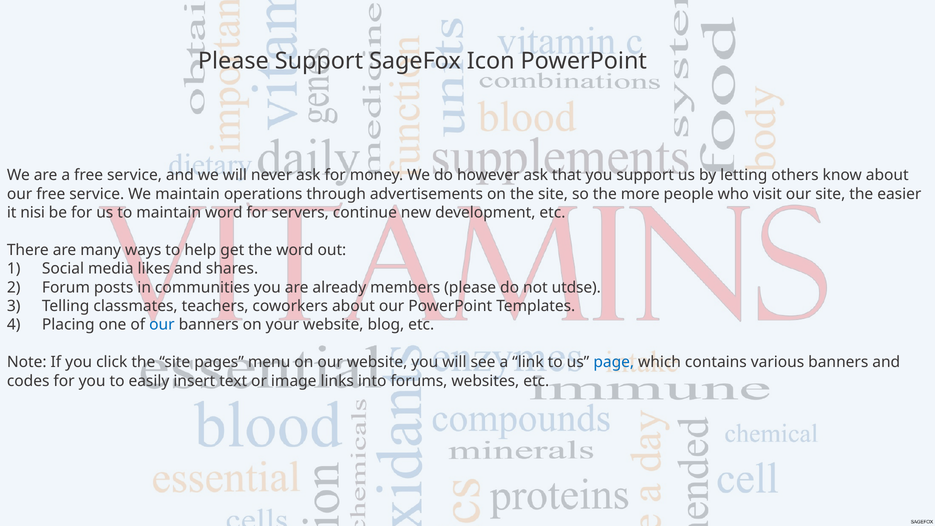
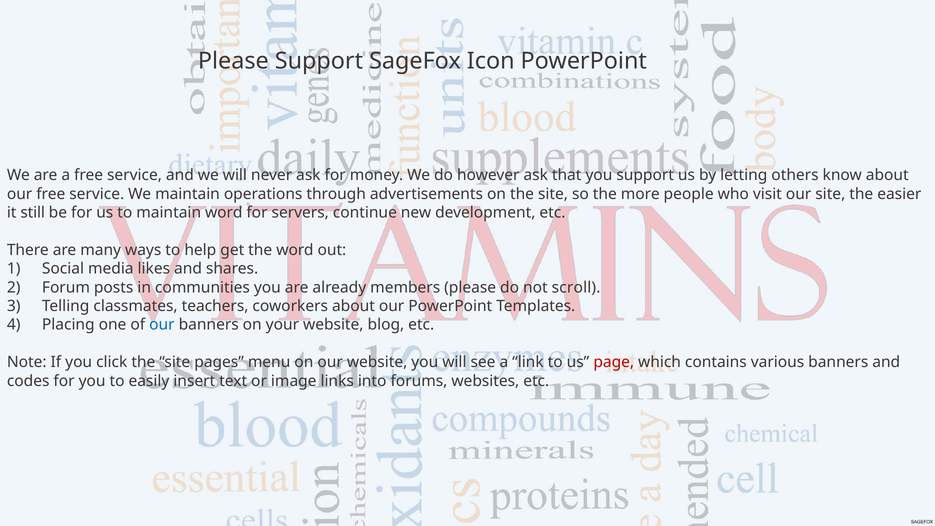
nisi: nisi -> still (33, 213)
utdse: utdse -> scroll (576, 287)
page colour: blue -> red (614, 362)
